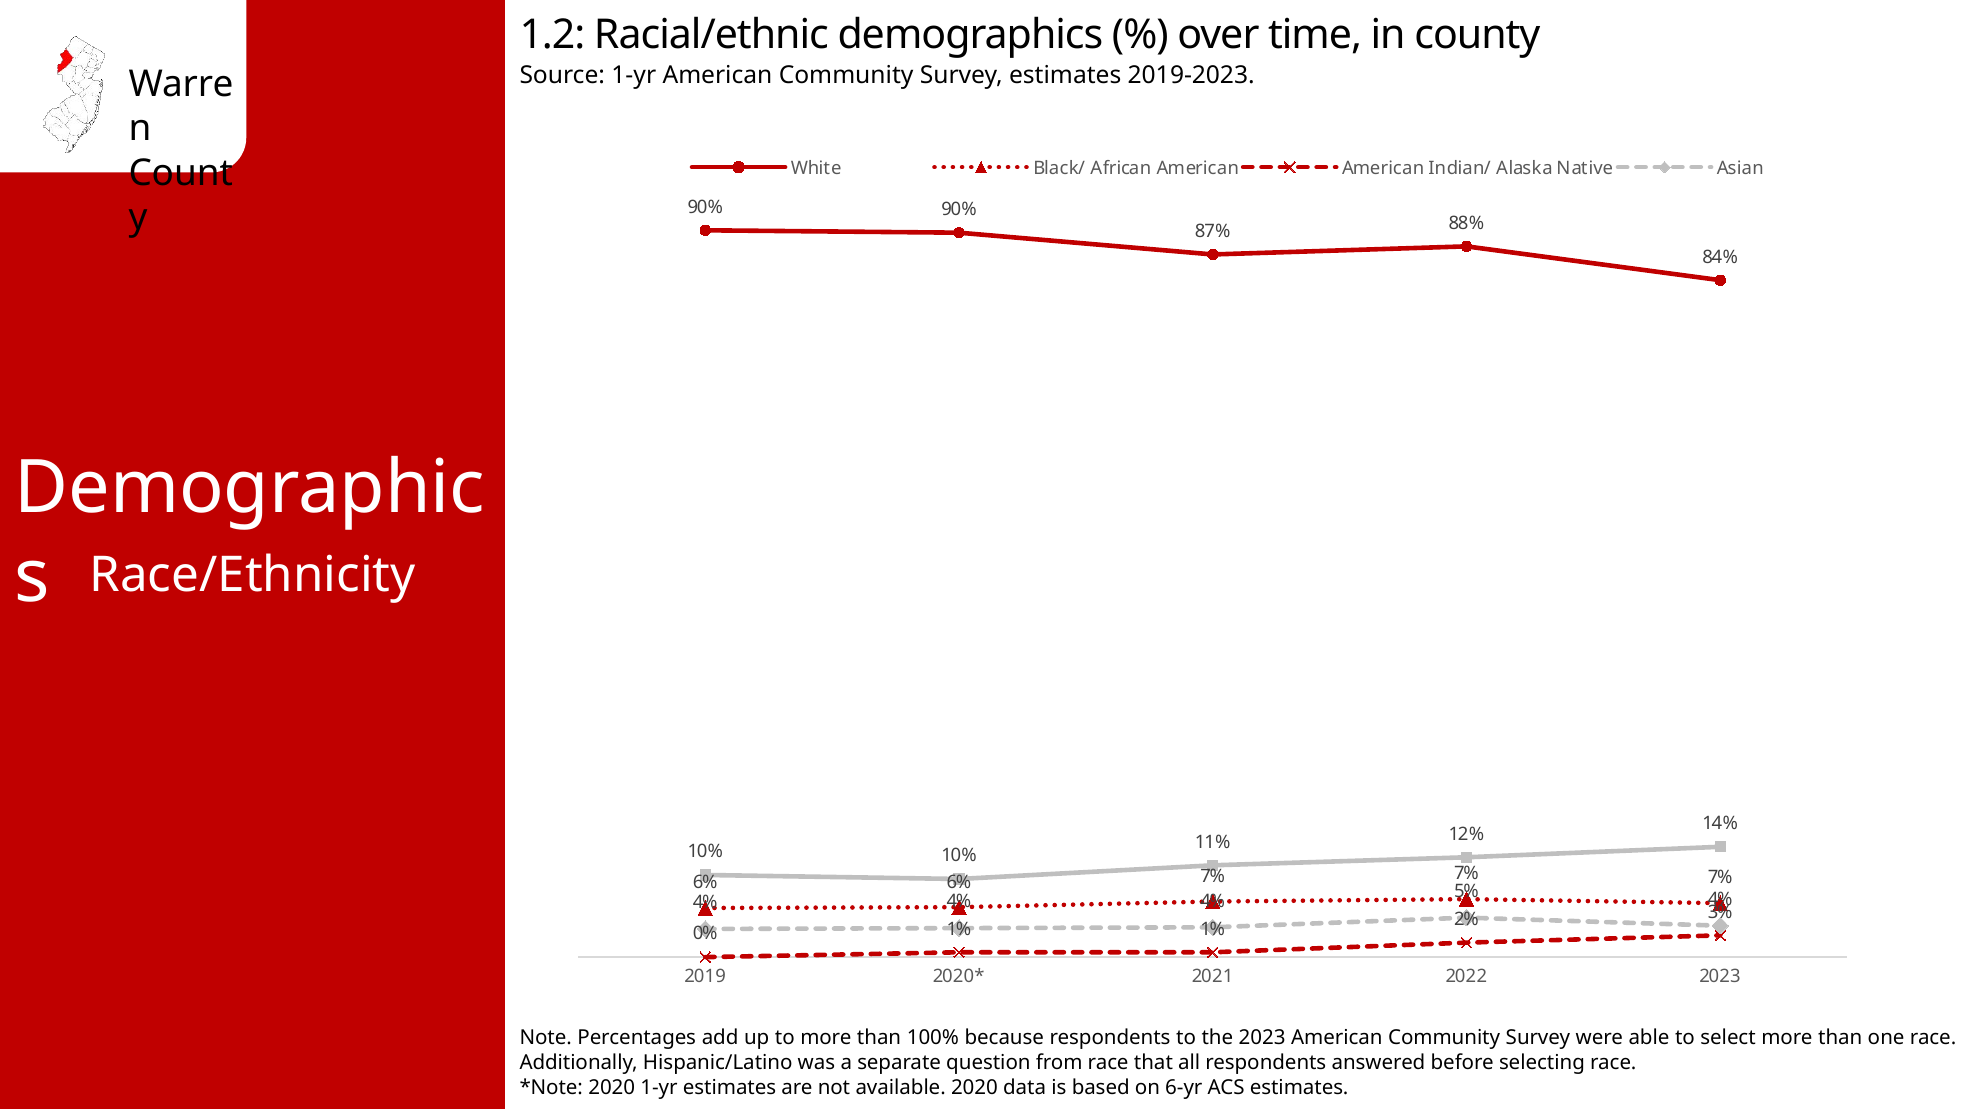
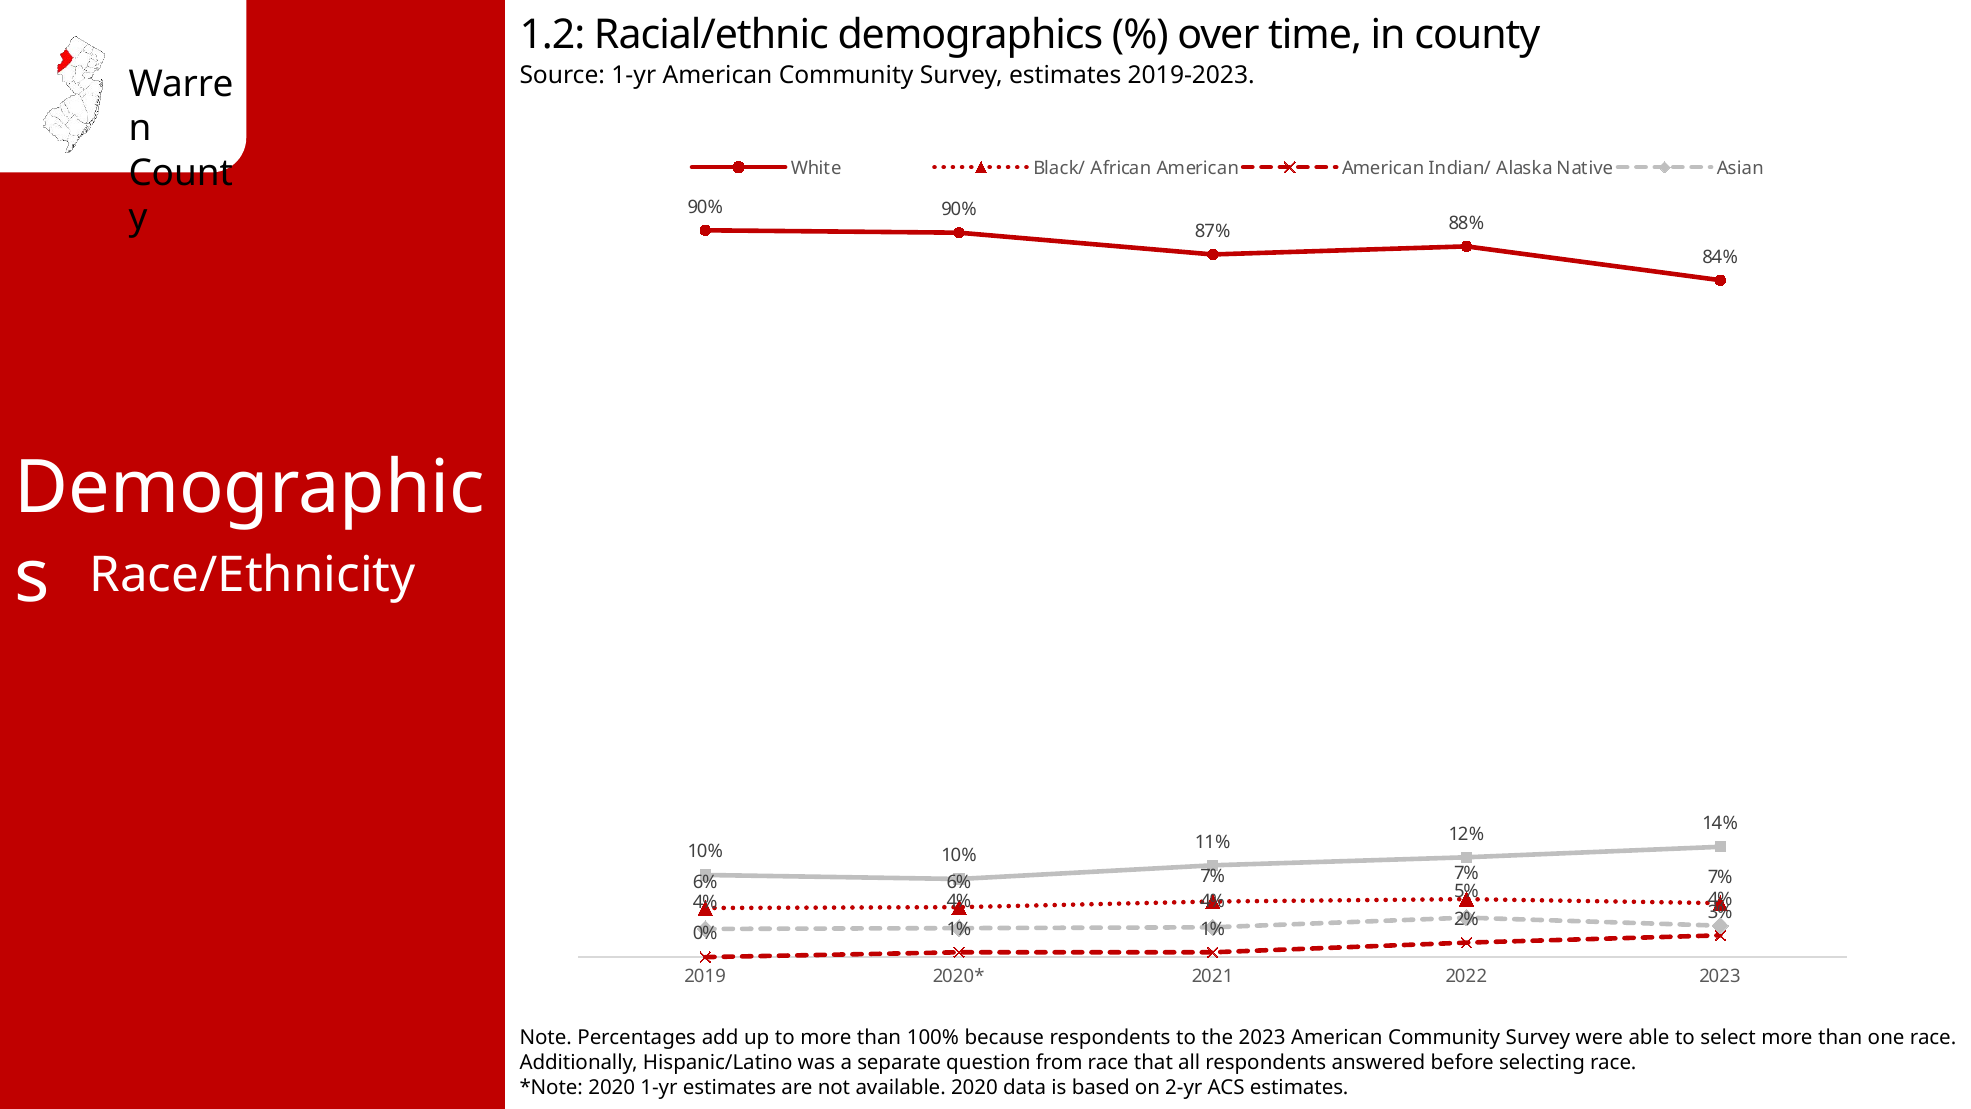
6-yr: 6-yr -> 2-yr (1184, 1087)
